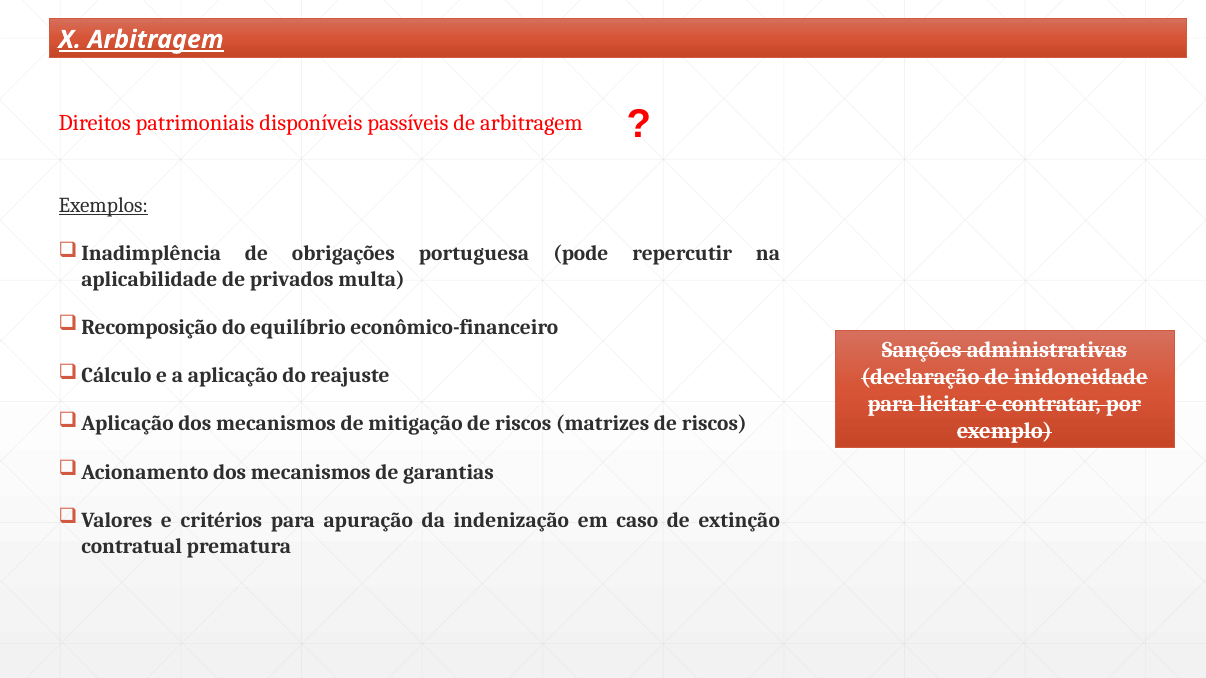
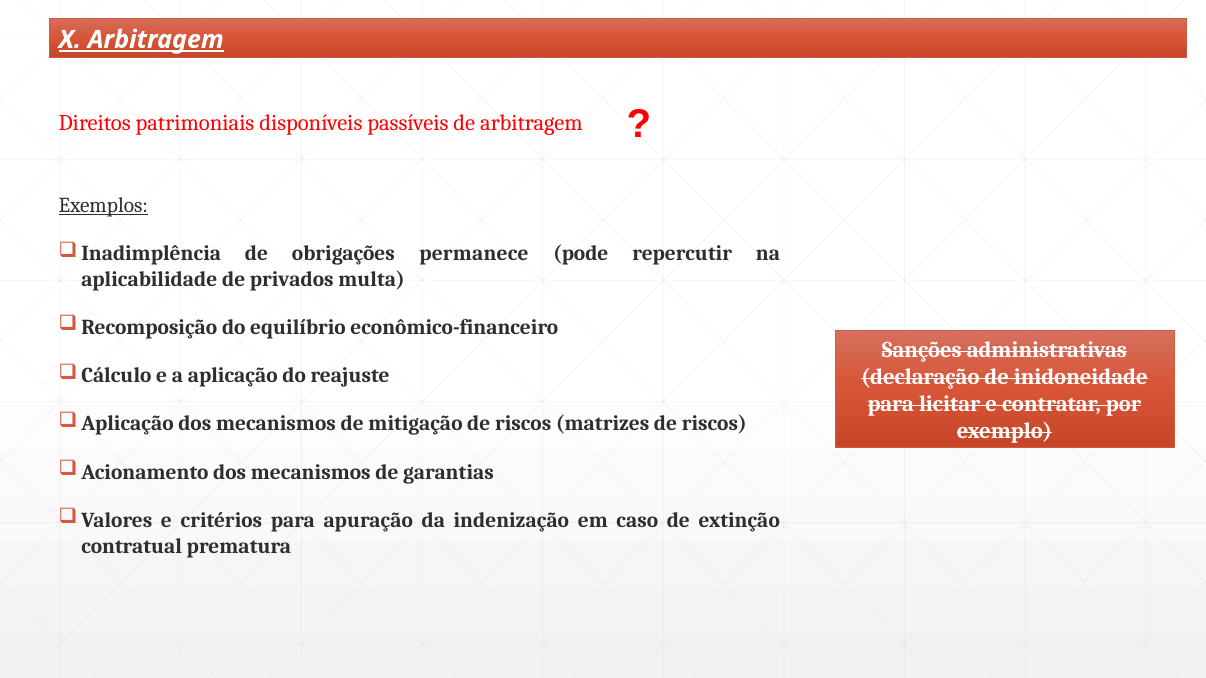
portuguesa: portuguesa -> permanece (474, 254)
